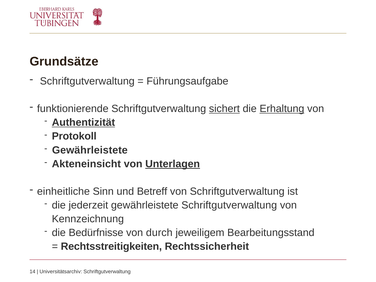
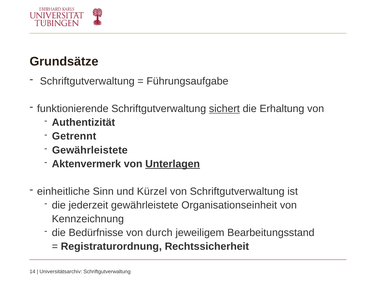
Erhaltung underline: present -> none (282, 109)
Authentizität underline: present -> none (83, 123)
Protokoll: Protokoll -> Getrennt (74, 136)
Akteneinsicht: Akteneinsicht -> Aktenvermerk (86, 164)
Betreff: Betreff -> Kürzel (152, 191)
gewährleistete Schriftgutverwaltung: Schriftgutverwaltung -> Organisationseinheit (229, 205)
Rechtsstreitigkeiten: Rechtsstreitigkeiten -> Registraturordnung (111, 247)
